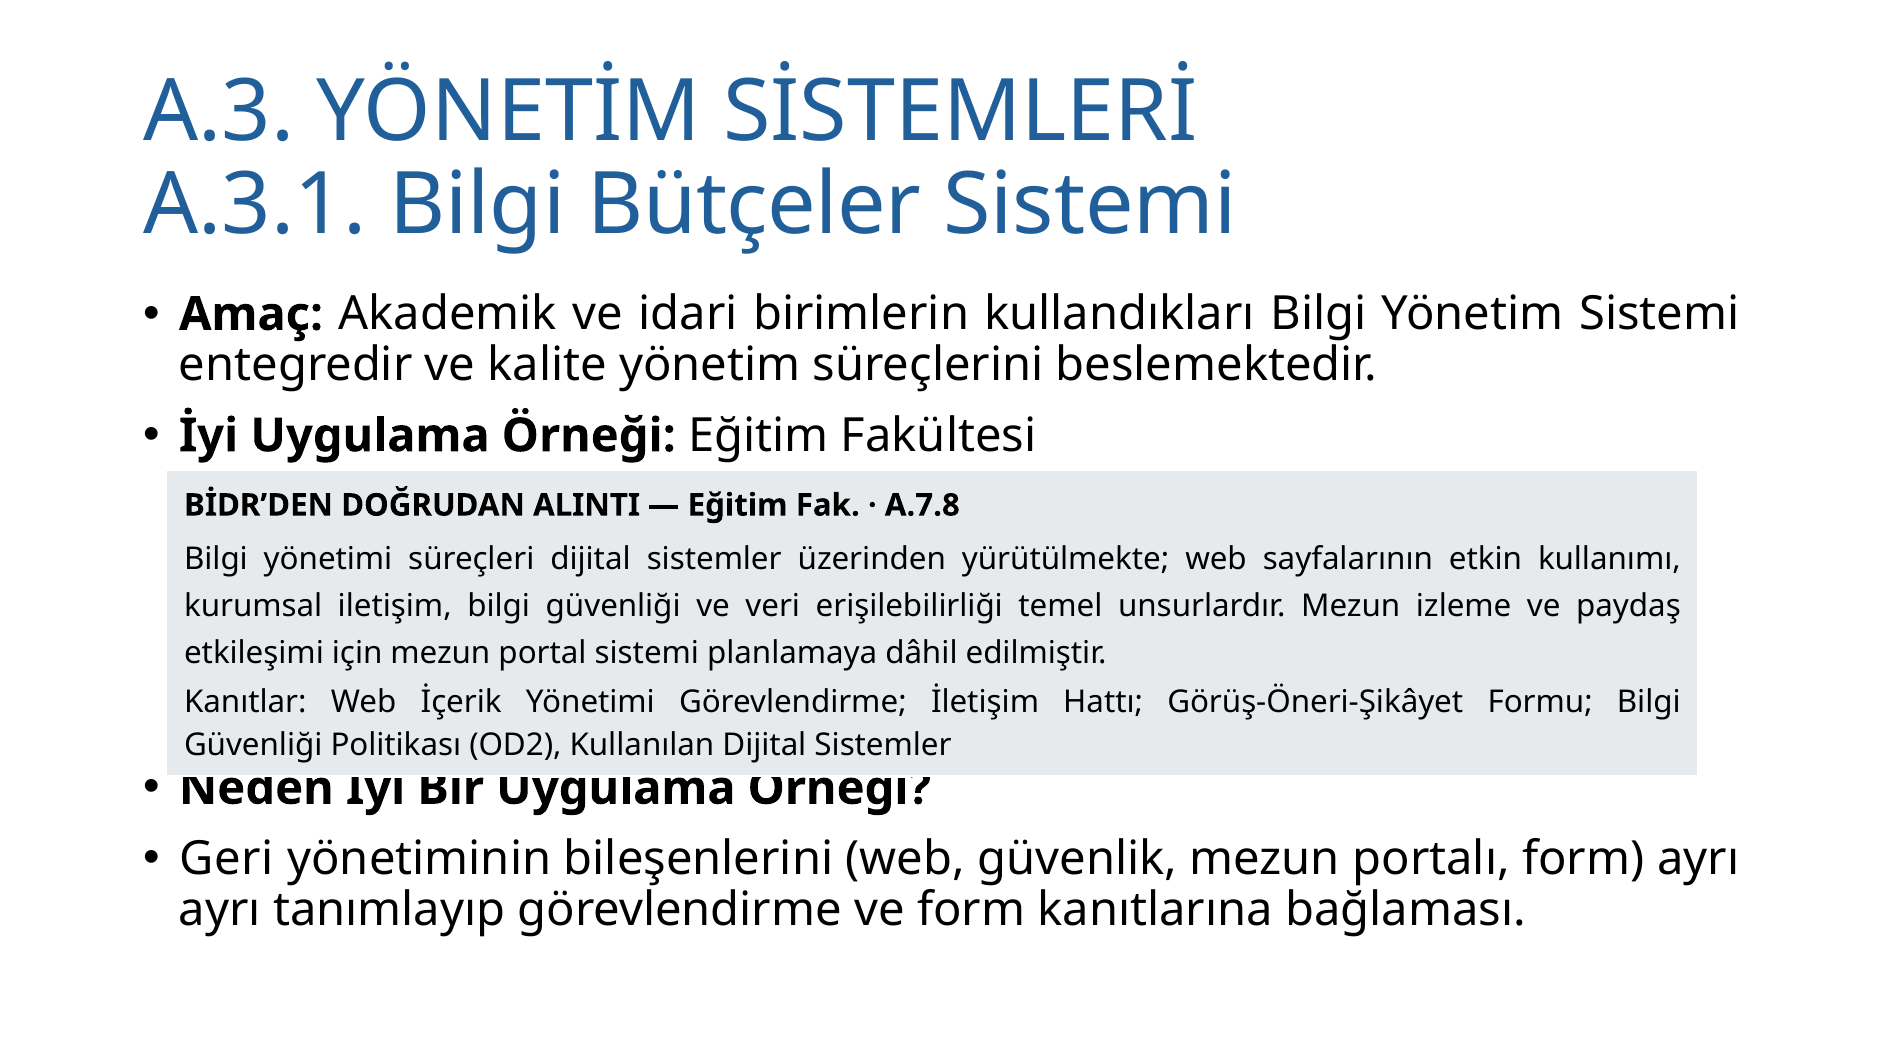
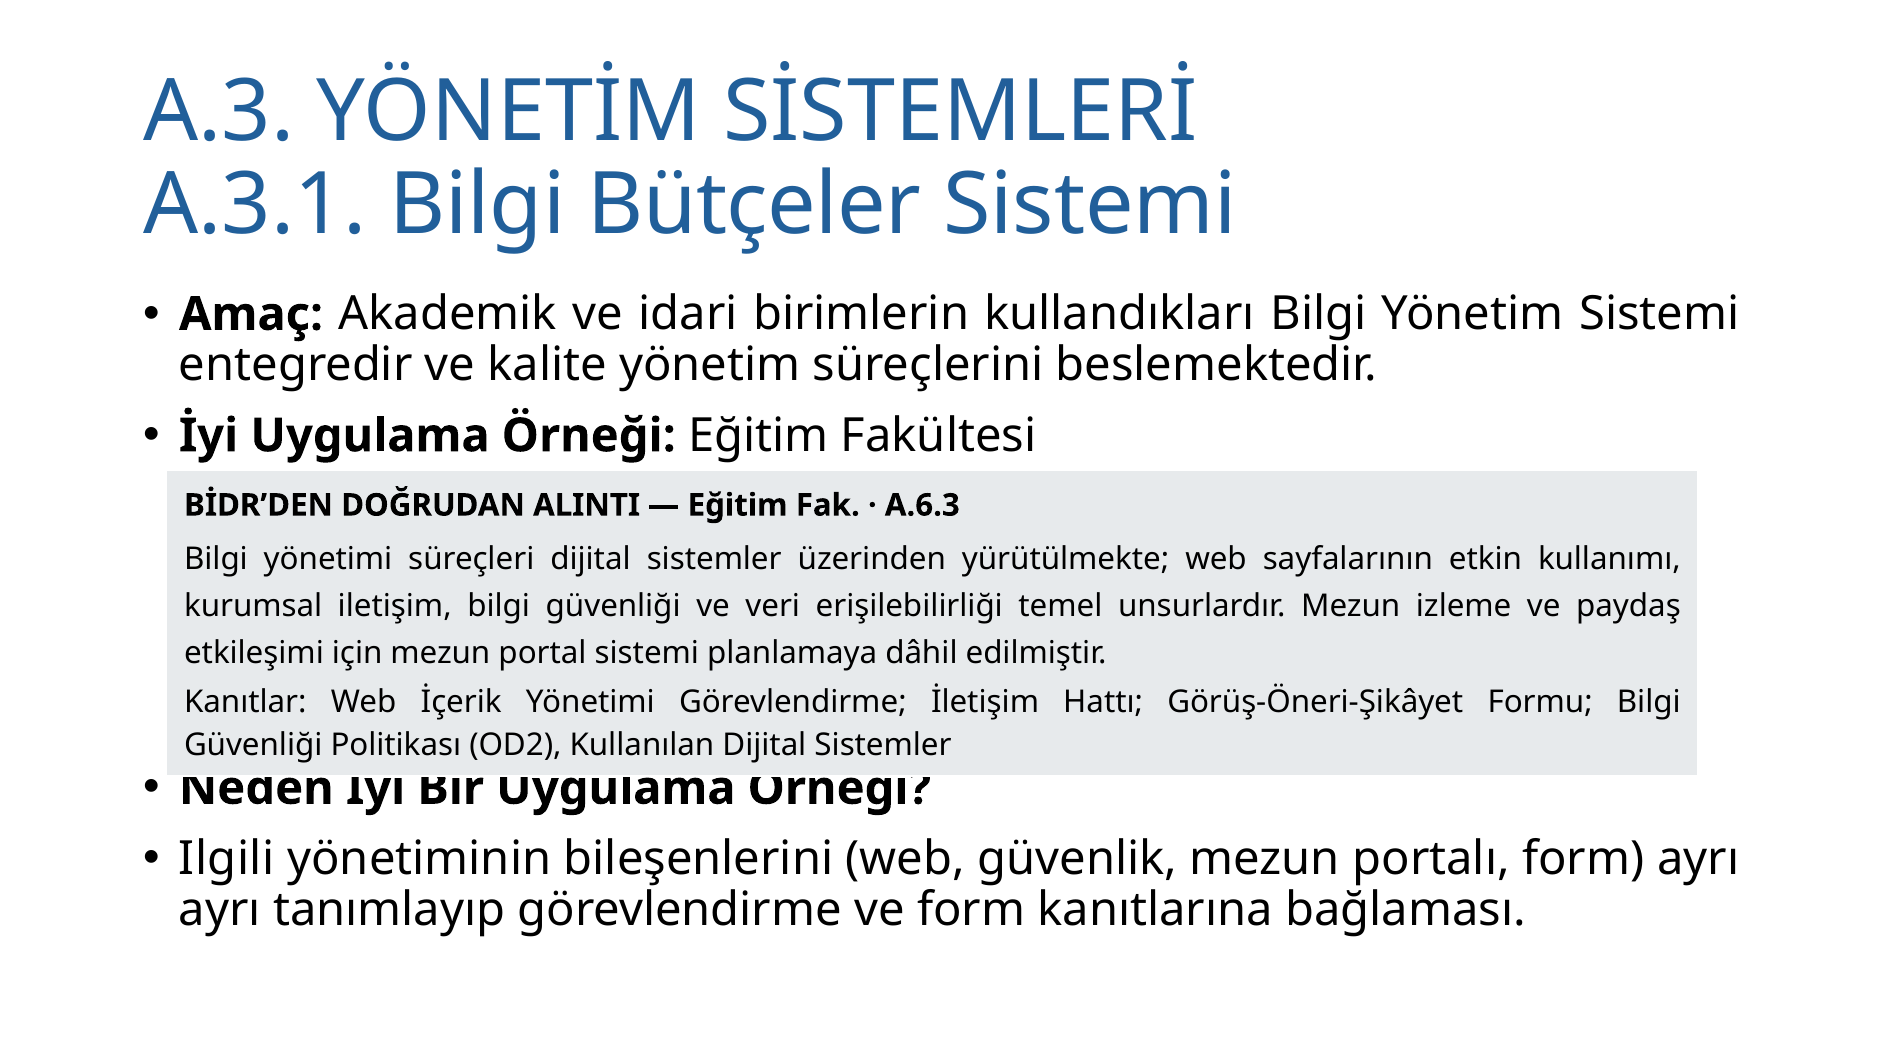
A.7.8: A.7.8 -> A.6.3 (922, 505)
Geri: Geri -> Ilgili (227, 859)
